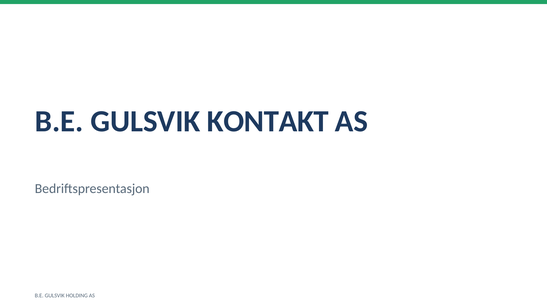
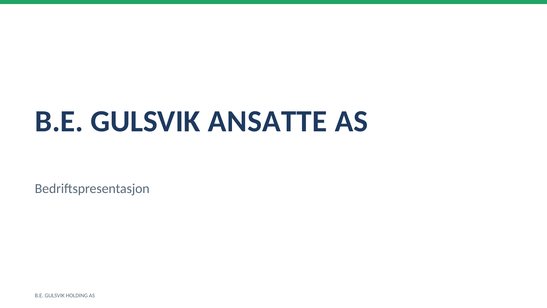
KONTAKT: KONTAKT -> ANSATTE (268, 121)
